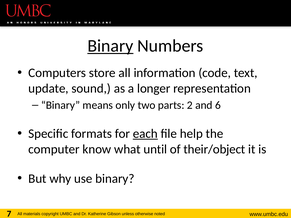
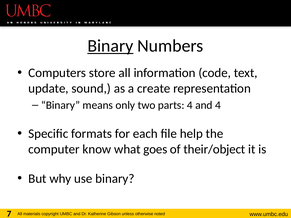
longer: longer -> create (154, 89)
parts 2: 2 -> 4 (190, 105)
and 6: 6 -> 4 (218, 105)
each underline: present -> none (145, 134)
until: until -> goes (155, 149)
